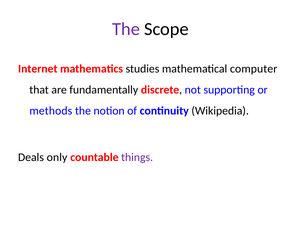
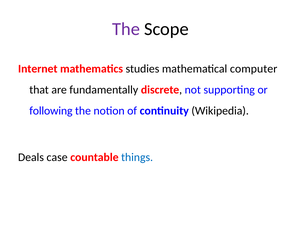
methods: methods -> following (51, 111)
only: only -> case (57, 158)
things colour: purple -> blue (137, 158)
